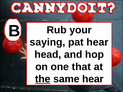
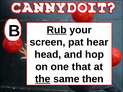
Rub underline: none -> present (57, 30)
saying: saying -> screen (48, 42)
same hear: hear -> then (93, 79)
